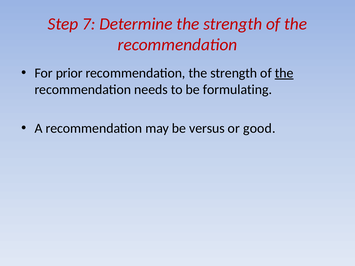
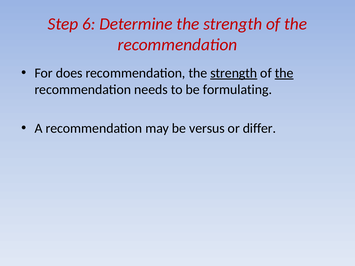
7: 7 -> 6 (89, 24)
prior: prior -> does (69, 73)
strength underline: none -> present (234, 73)
good: good -> differ (259, 128)
